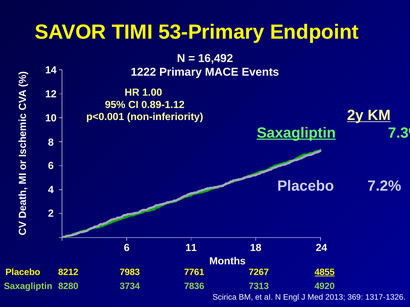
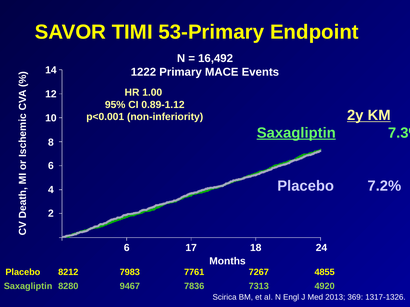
11: 11 -> 17 (191, 248)
4855 underline: present -> none (325, 273)
3734: 3734 -> 9467 (130, 286)
